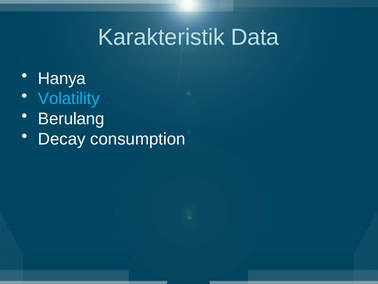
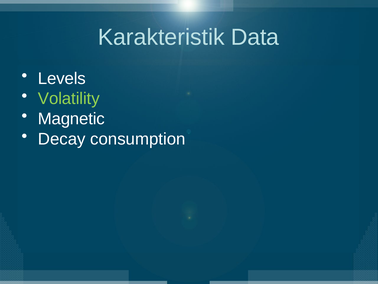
Hanya: Hanya -> Levels (62, 78)
Volatility colour: light blue -> light green (69, 99)
Berulang: Berulang -> Magnetic (71, 119)
